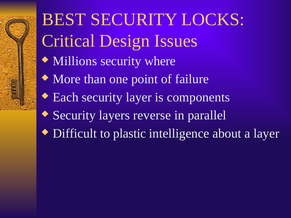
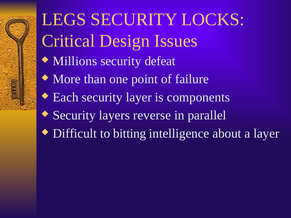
BEST: BEST -> LEGS (64, 19)
where: where -> defeat (160, 61)
plastic: plastic -> bitting (130, 133)
